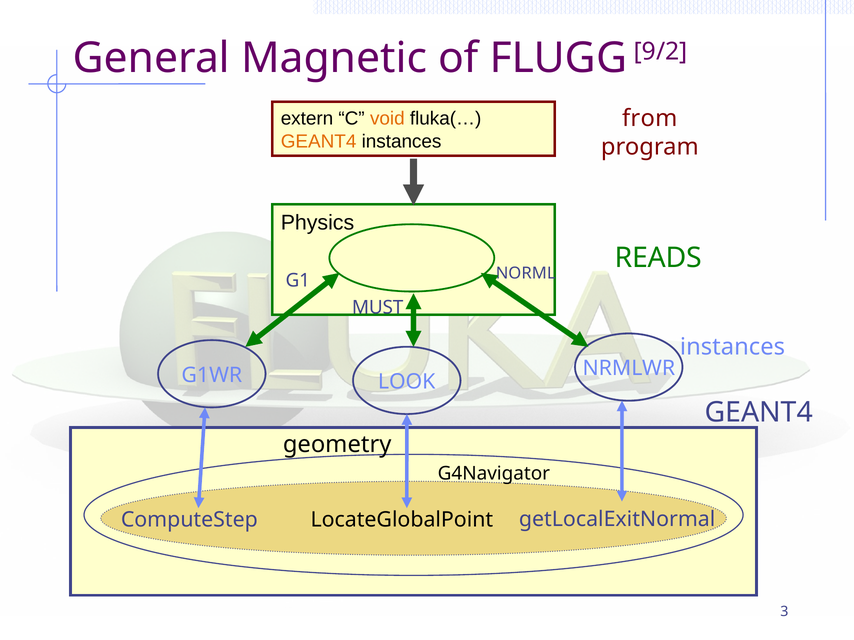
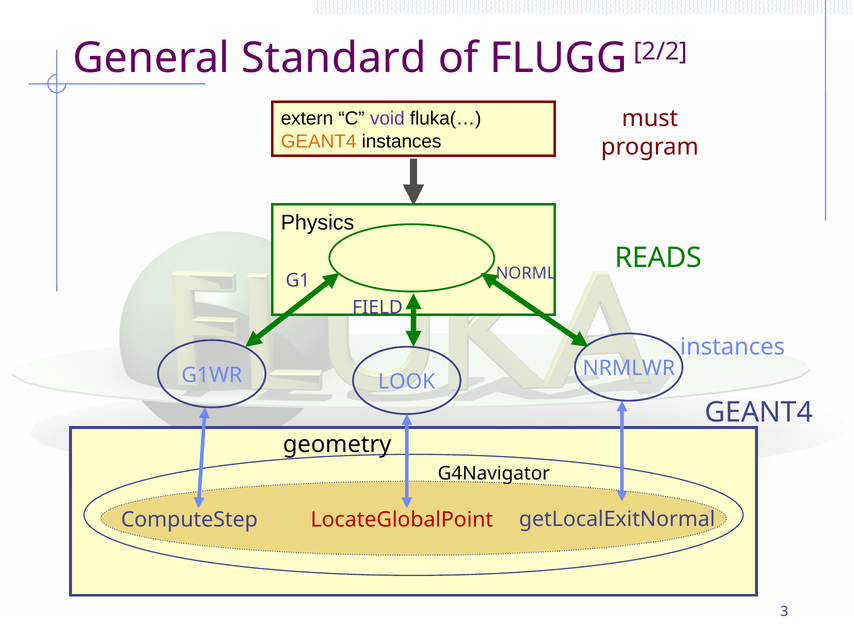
Magnetic: Magnetic -> Standard (334, 58)
9/2: 9/2 -> 2/2 (661, 52)
void colour: orange -> purple (387, 119)
from: from -> must (650, 118)
MUST: MUST -> FIELD (377, 308)
LocateGlobalPoint colour: black -> red (402, 520)
